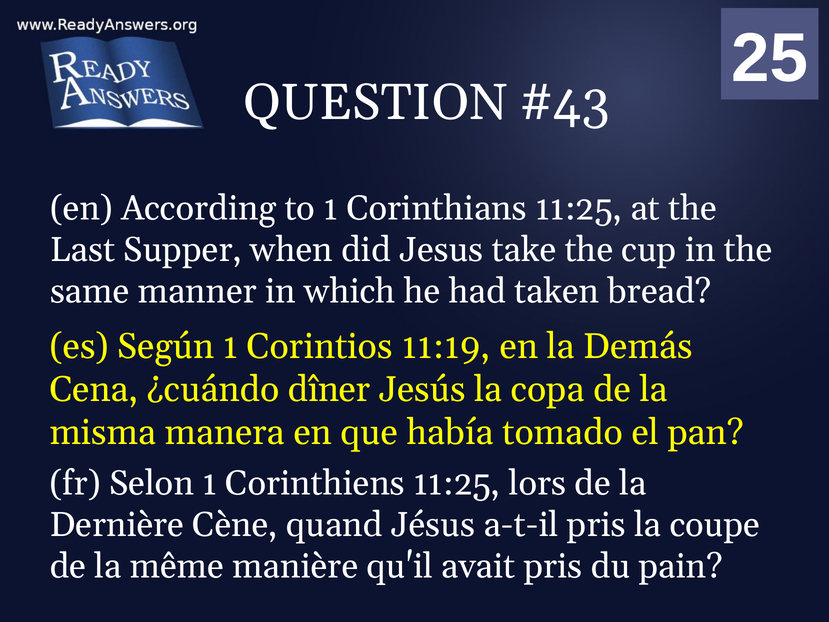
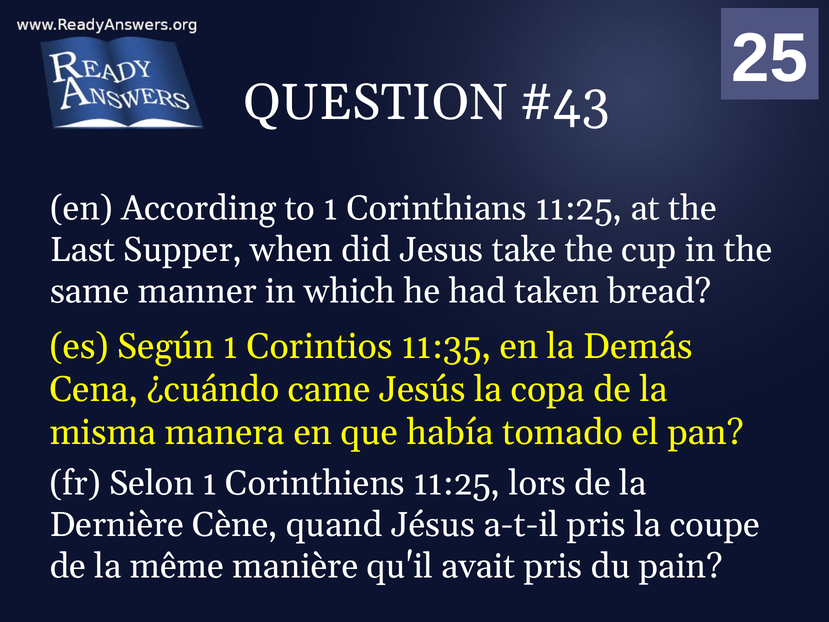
11:19: 11:19 -> 11:35 (446, 346)
dîner: dîner -> came (329, 389)
